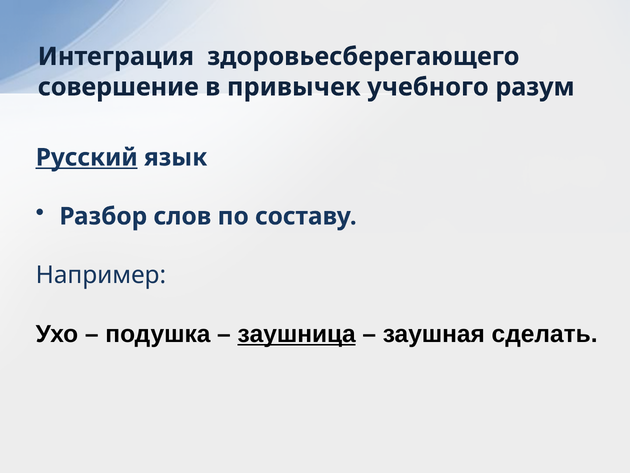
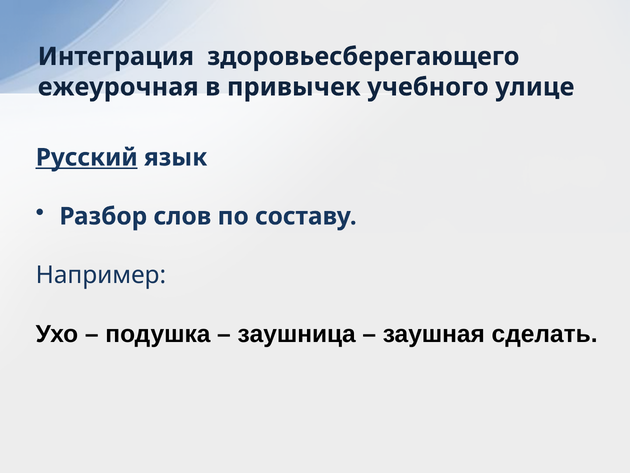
совершение: совершение -> ежеурочная (118, 87)
разум: разум -> улице (535, 87)
заушница underline: present -> none (297, 334)
